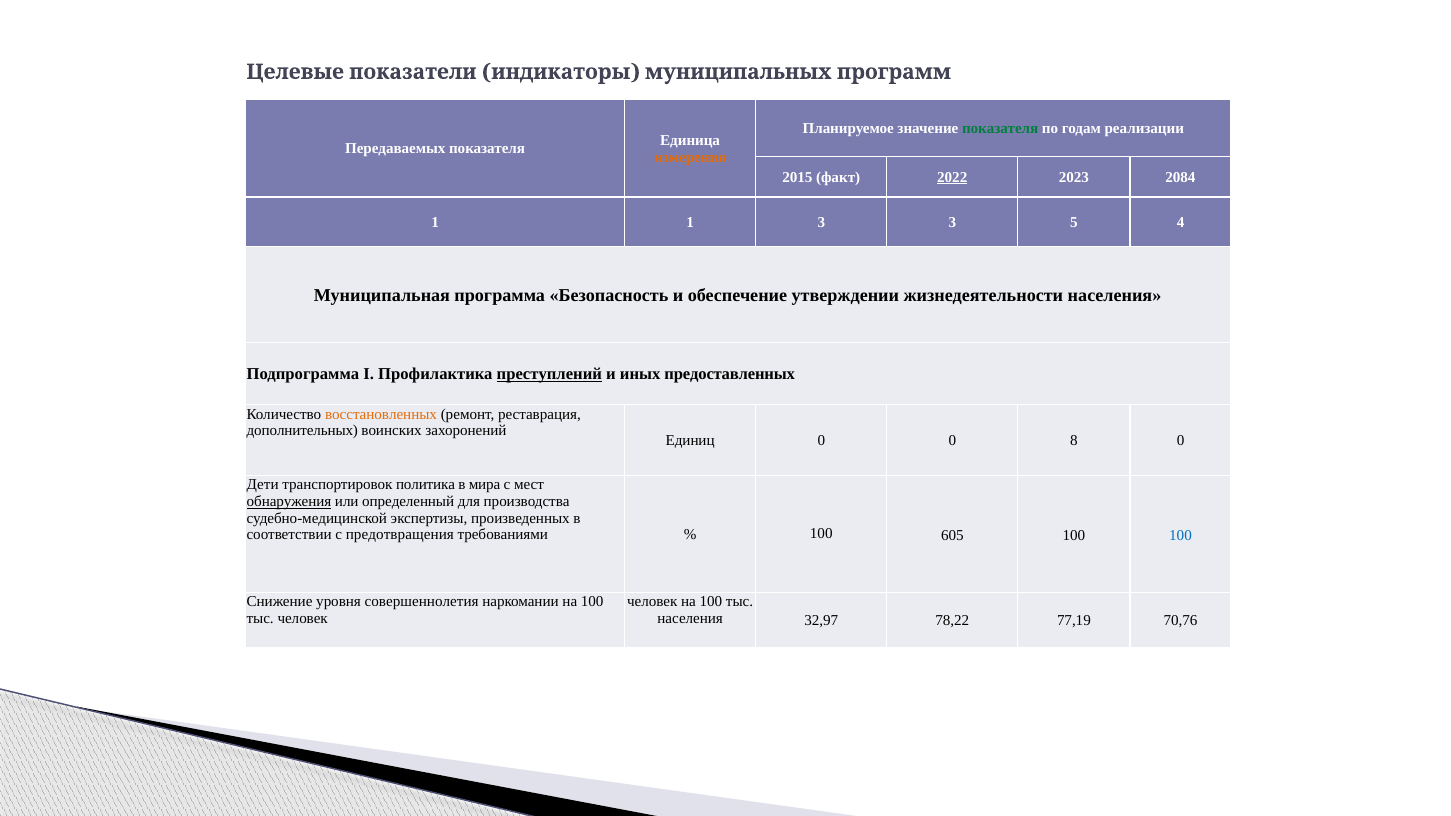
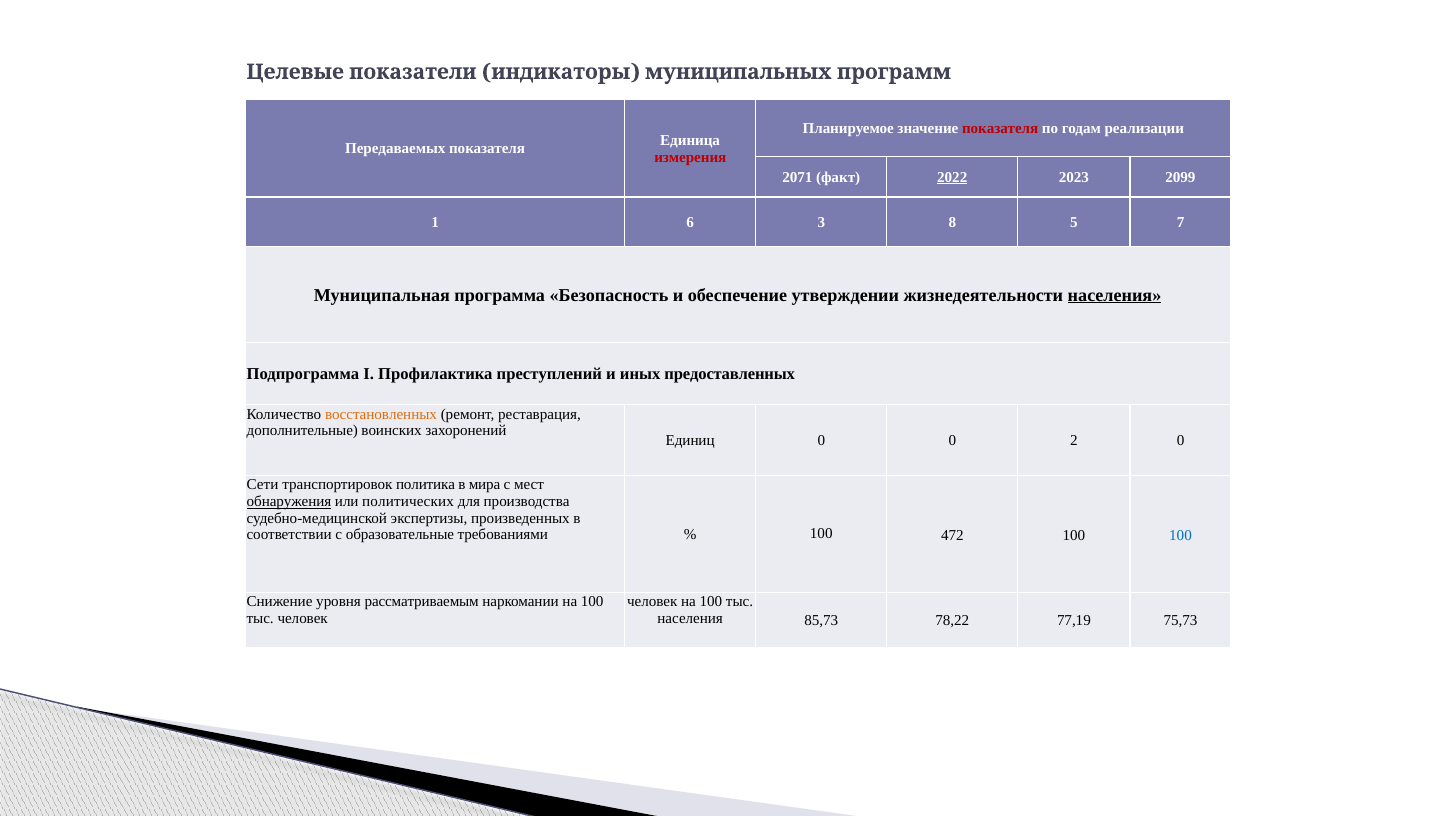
показателя colour: green -> red (1000, 129)
измерения colour: orange -> red (690, 157)
2015: 2015 -> 2071 (797, 177)
2084: 2084 -> 2099 (1180, 177)
1 1: 1 -> 6 (690, 222)
3 3: 3 -> 8 (952, 222)
4: 4 -> 7 (1181, 222)
населения underline: none -> present (1115, 295)
преступлений underline: present -> none (549, 374)
дополнительных: дополнительных -> дополнительные (302, 431)
8: 8 -> 2 (1074, 441)
Дети: Дети -> Сети (263, 485)
определенный: определенный -> политических (408, 502)
предотвращения: предотвращения -> образовательные (400, 535)
605: 605 -> 472 (952, 535)
совершеннолетия: совершеннолетия -> рассматриваемым (422, 602)
32,97: 32,97 -> 85,73 (821, 621)
70,76: 70,76 -> 75,73 (1181, 621)
